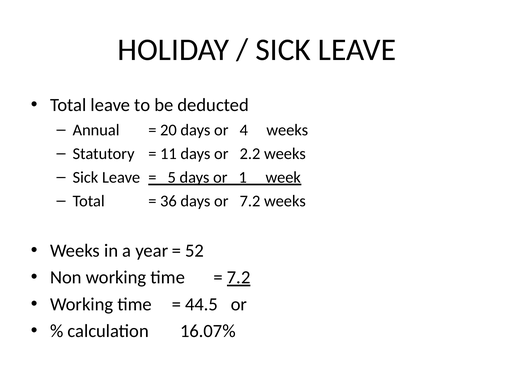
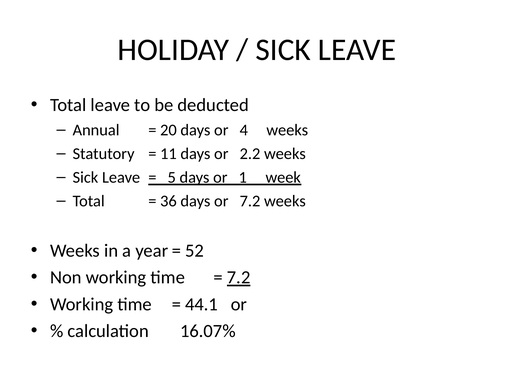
44.5: 44.5 -> 44.1 (202, 304)
